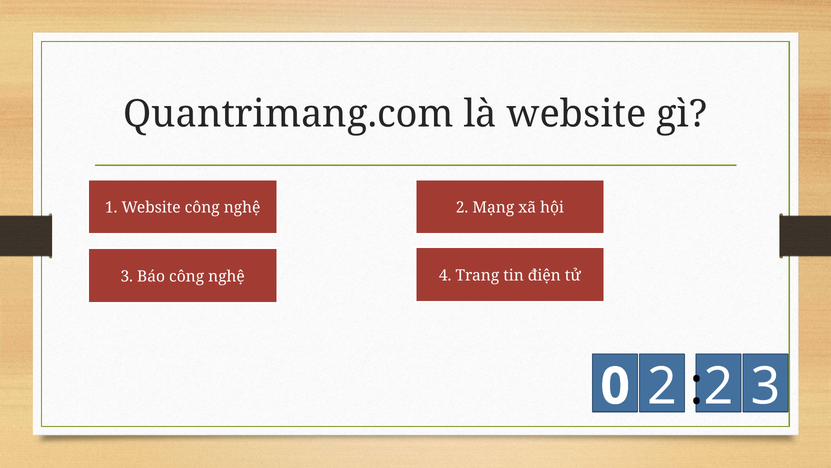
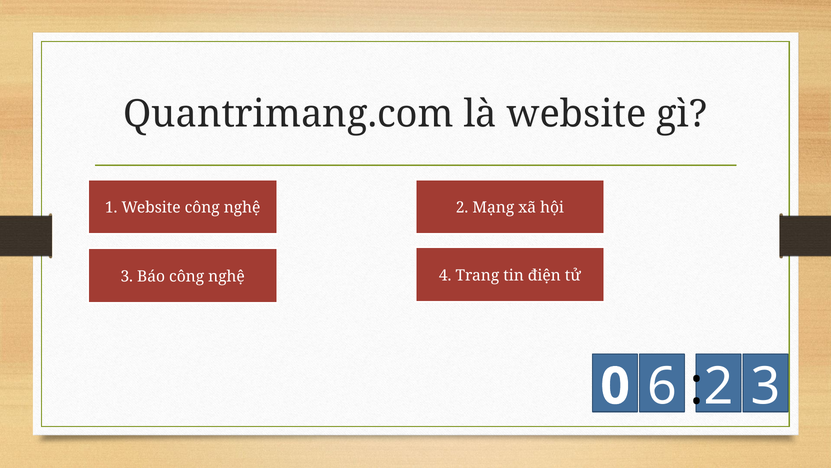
0 2: 2 -> 6 (662, 386)
